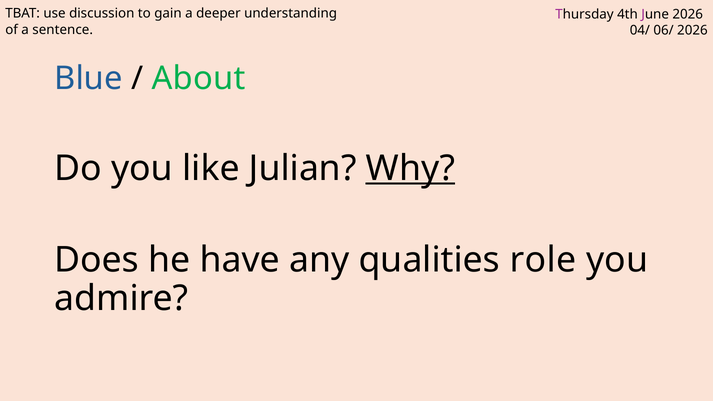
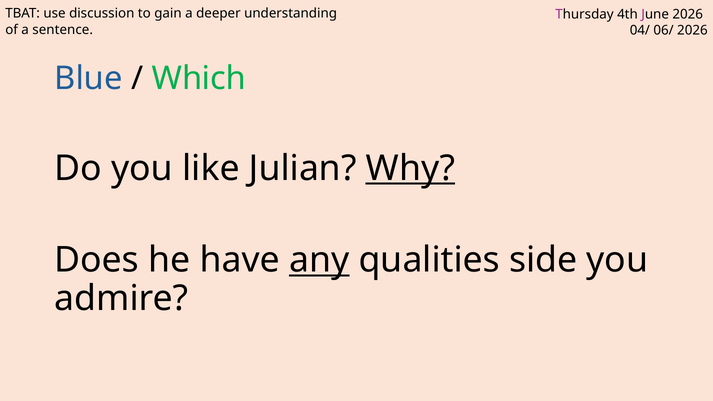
About: About -> Which (199, 78)
any underline: none -> present (319, 260)
role: role -> side (543, 260)
